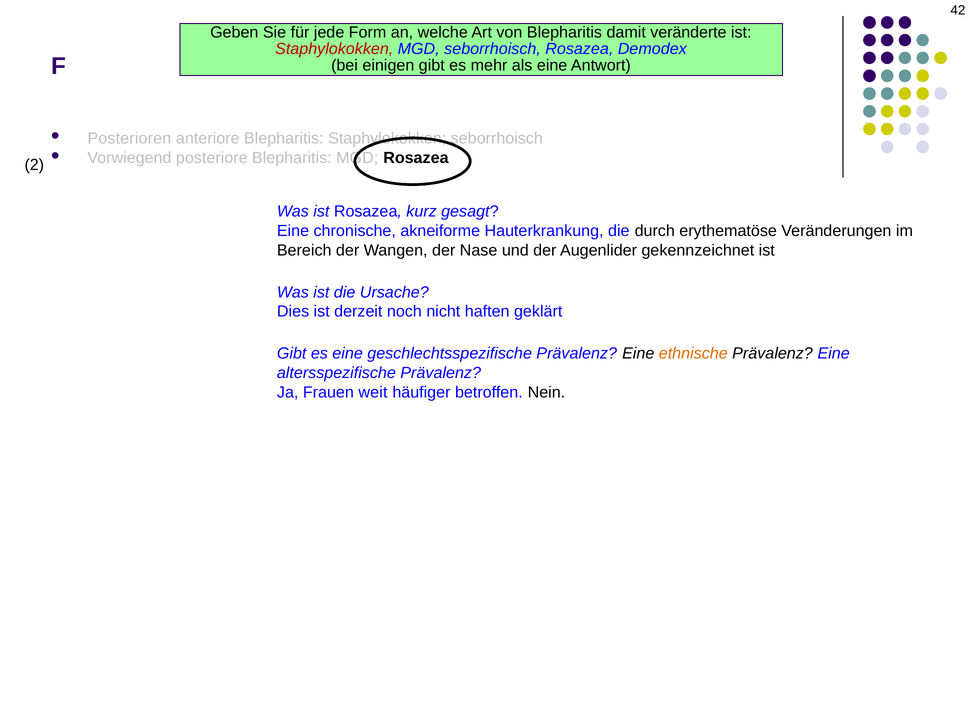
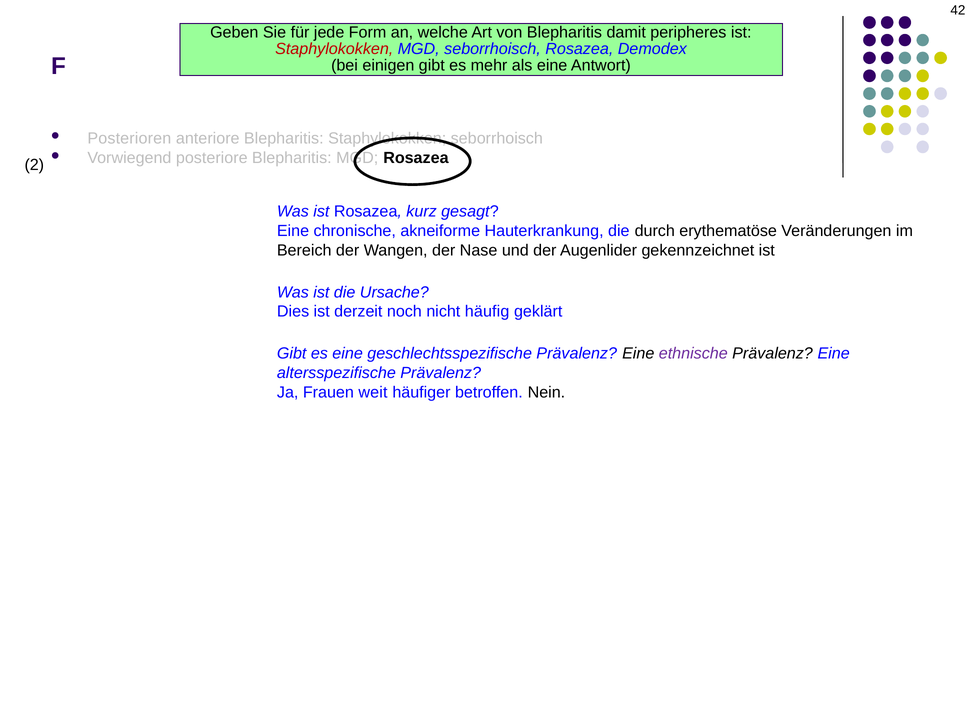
veränderte: veränderte -> peripheres (688, 33)
haften: haften -> häufig (487, 312)
ethnische colour: orange -> purple (693, 354)
